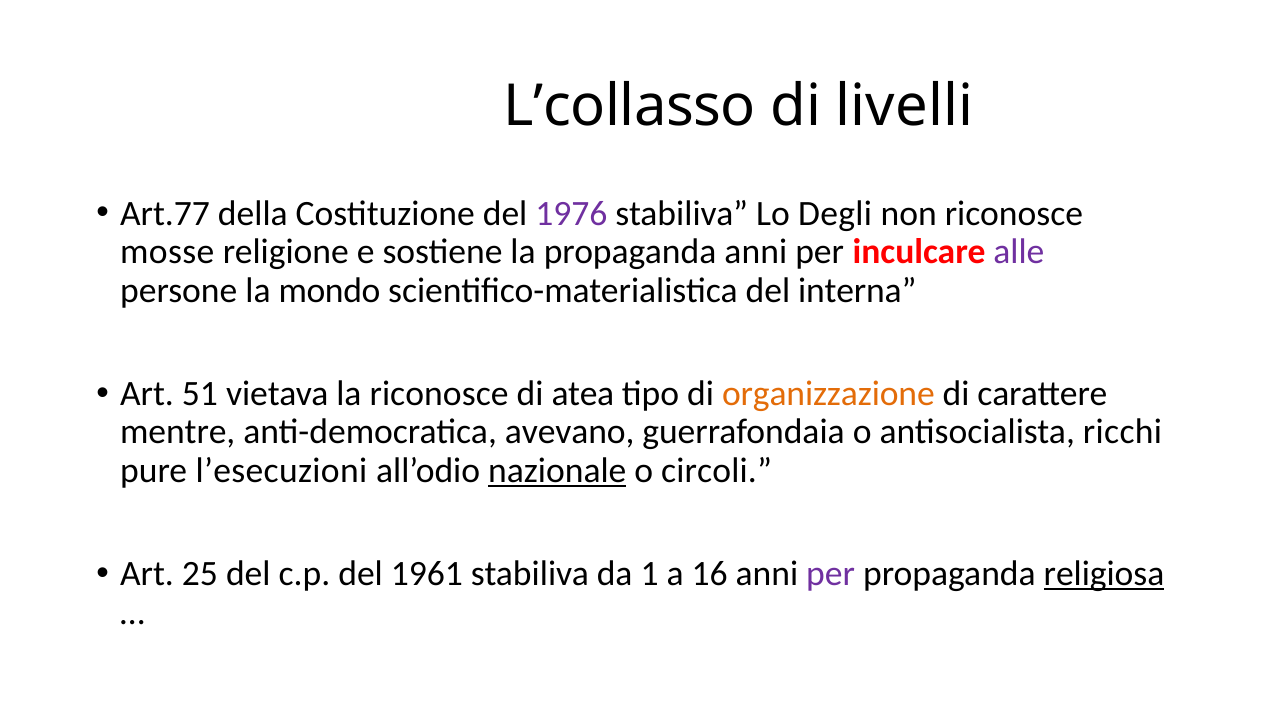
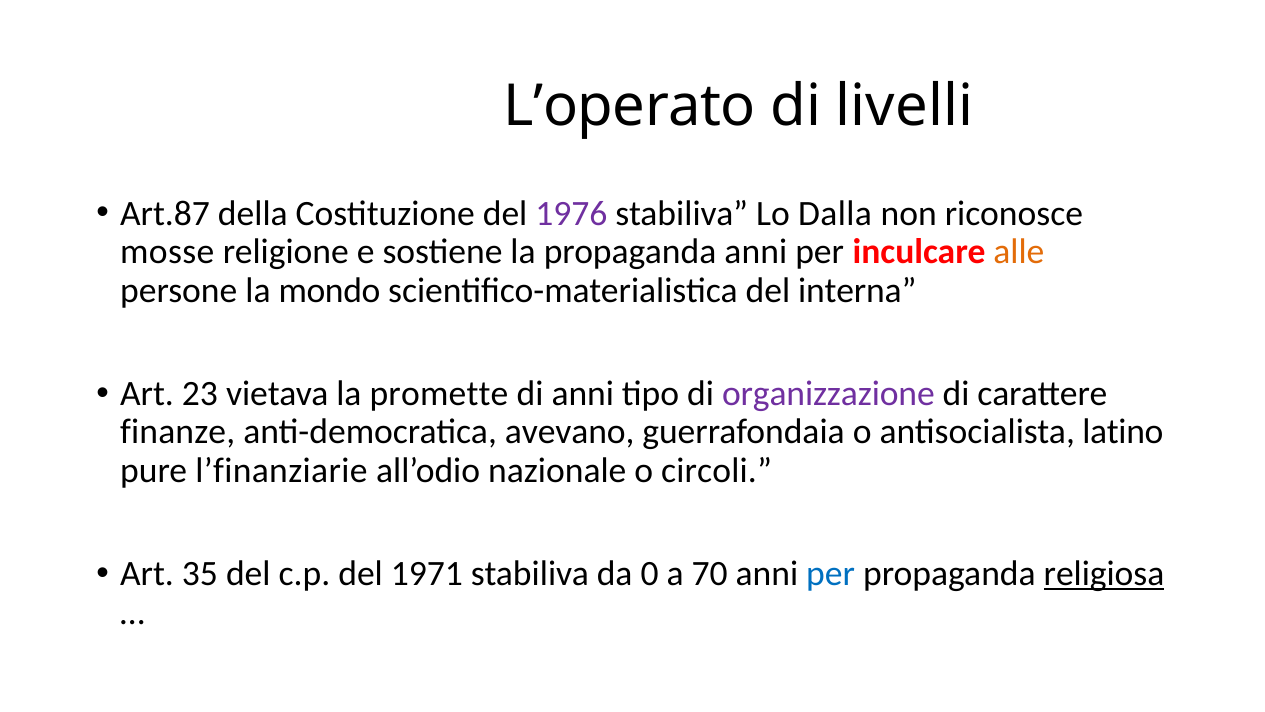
L’collasso: L’collasso -> L’operato (630, 106)
Art.77: Art.77 -> Art.87 (165, 213)
Degli: Degli -> Dalla (835, 213)
alle colour: purple -> orange (1019, 252)
51: 51 -> 23 (200, 393)
la riconosce: riconosce -> promette (439, 393)
di atea: atea -> anni (583, 393)
organizzazione colour: orange -> purple (828, 393)
mentre: mentre -> finanze (178, 432)
ricchi: ricchi -> latino (1123, 432)
l’esecuzioni: l’esecuzioni -> l’finanziarie (281, 470)
nazionale underline: present -> none (557, 470)
25: 25 -> 35 (200, 574)
1961: 1961 -> 1971 (427, 574)
1: 1 -> 0 (650, 574)
16: 16 -> 70 (710, 574)
per colour: purple -> blue (831, 574)
